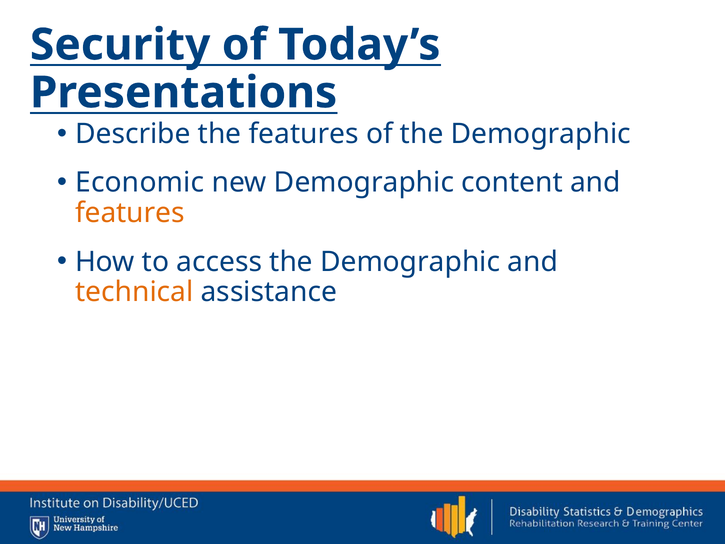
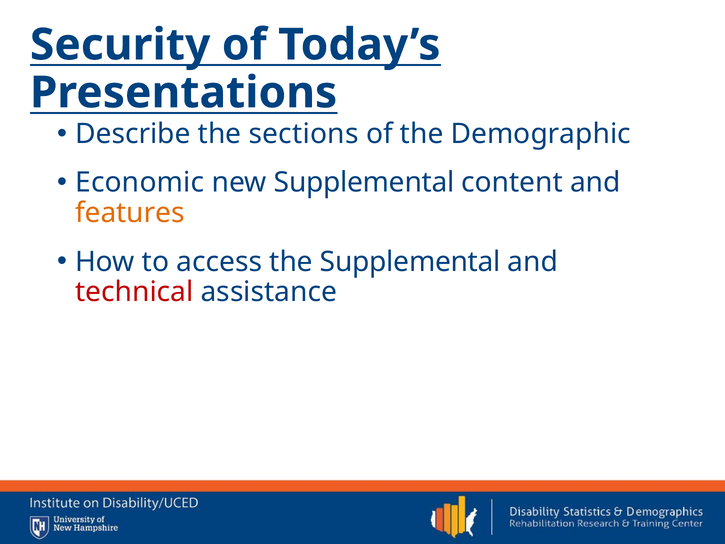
the features: features -> sections (304, 134)
new Demographic: Demographic -> Supplemental (364, 183)
access the Demographic: Demographic -> Supplemental (410, 262)
technical colour: orange -> red (134, 292)
